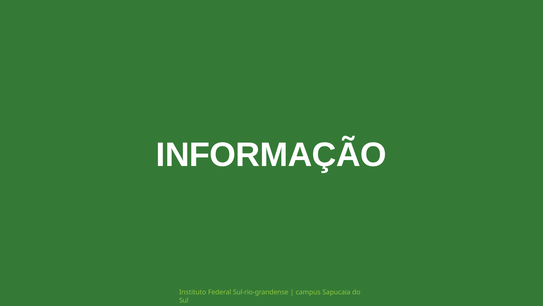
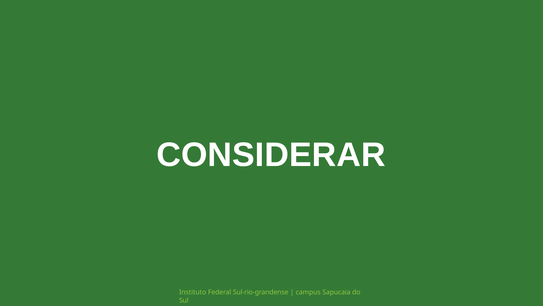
INFORMAÇÃO: INFORMAÇÃO -> CONSIDERAR (271, 155)
